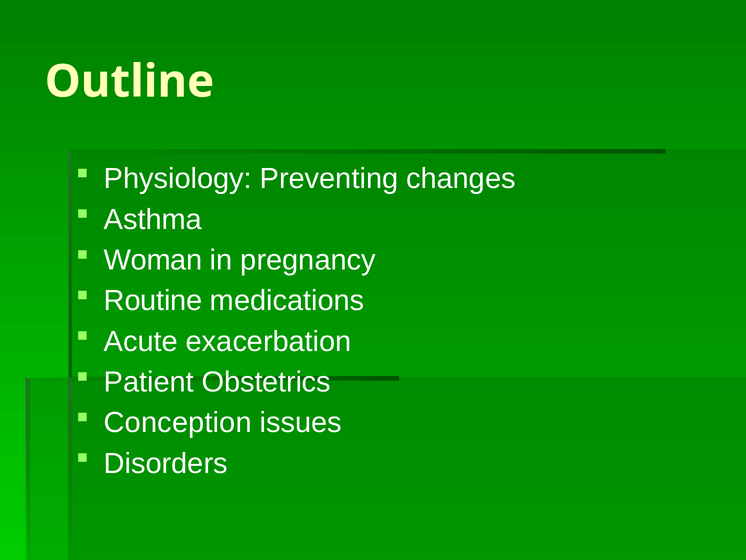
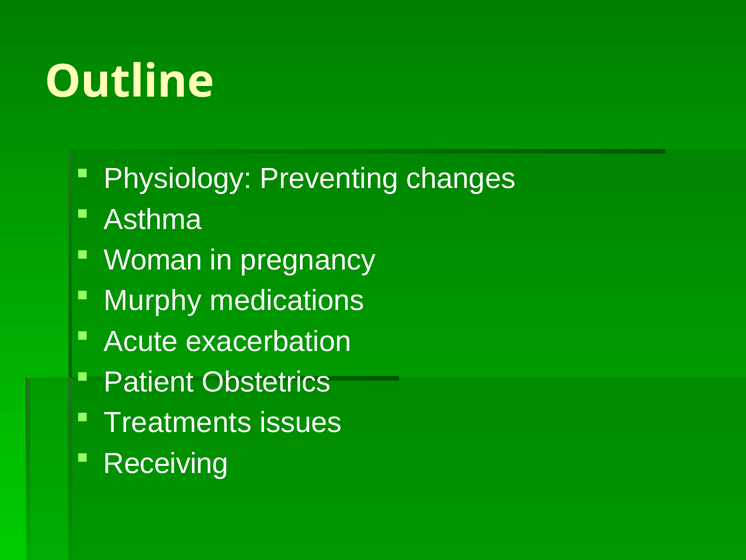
Routine: Routine -> Murphy (153, 301)
Conception: Conception -> Treatments (178, 422)
Disorders: Disorders -> Receiving (166, 463)
